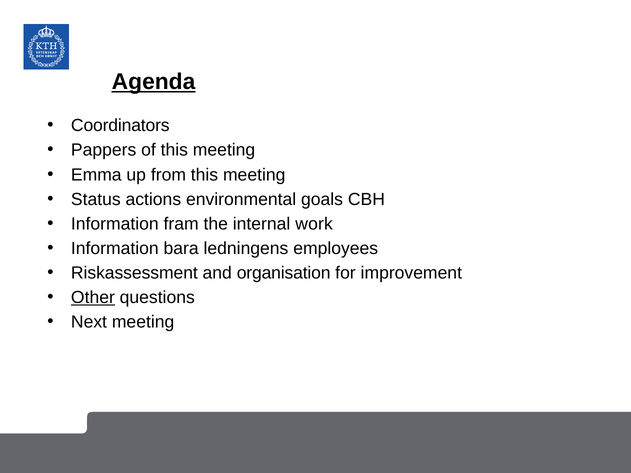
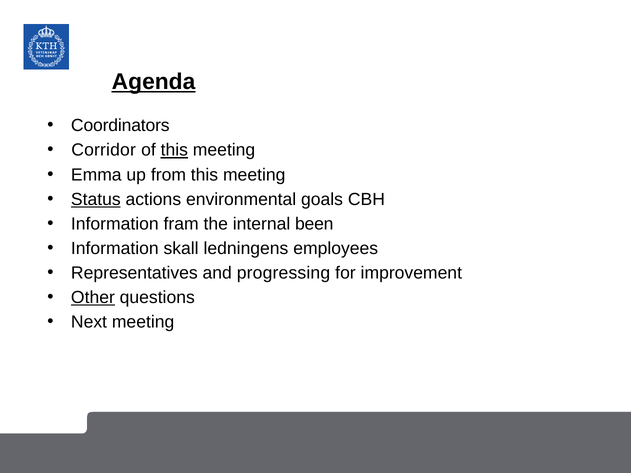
Pappers: Pappers -> Corridor (104, 150)
this underline: none -> present (174, 150)
Status underline: none -> present (96, 199)
work: work -> been (314, 224)
bara: bara -> skall (181, 249)
Riskassessment: Riskassessment -> Representatives (134, 273)
organisation: organisation -> progressing (283, 273)
